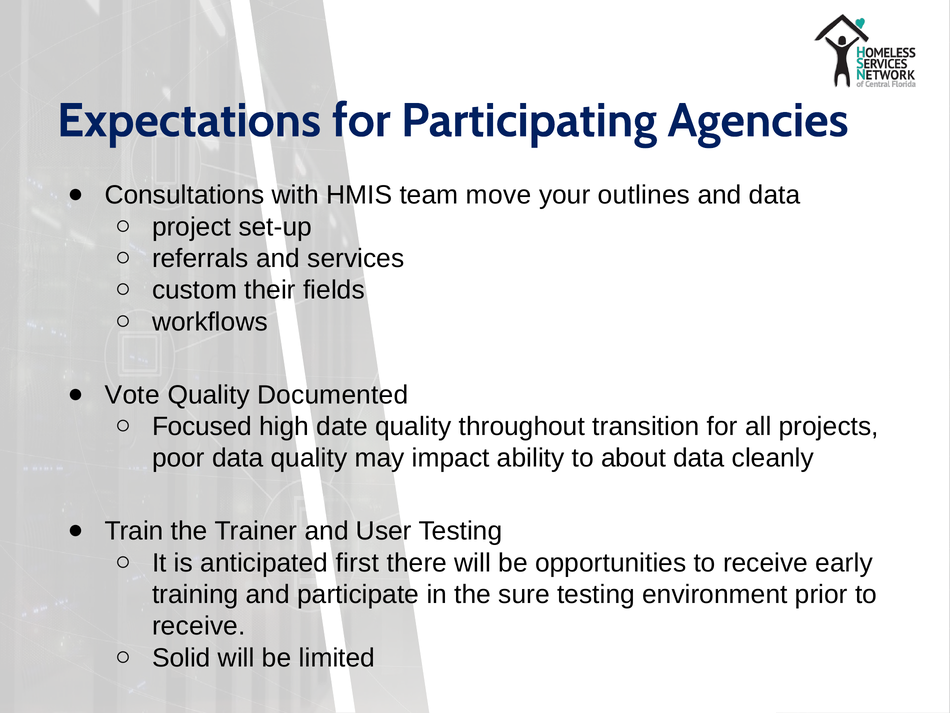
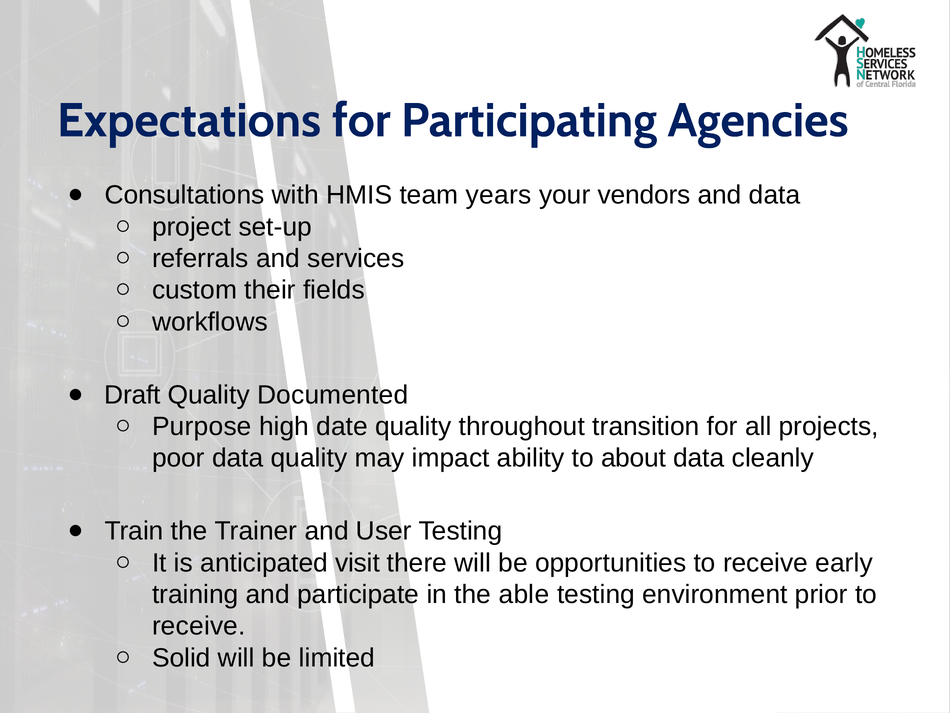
move: move -> years (499, 195)
outlines: outlines -> vendors (644, 195)
Vote: Vote -> Draft (132, 395)
Focused: Focused -> Purpose (202, 426)
first: first -> visit (358, 562)
sure: sure -> able (524, 594)
